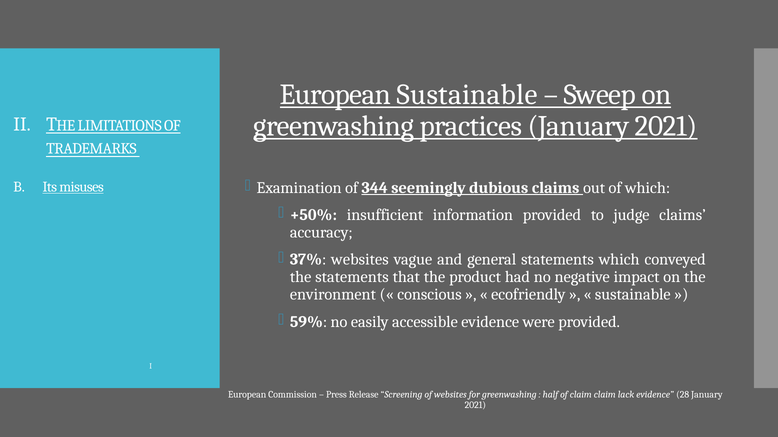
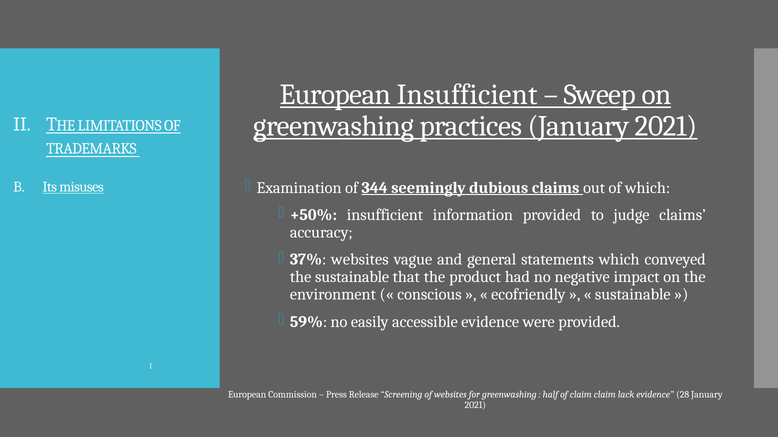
European Sustainable: Sustainable -> Insufficient (467, 95)
the statements: statements -> sustainable (352, 277)
